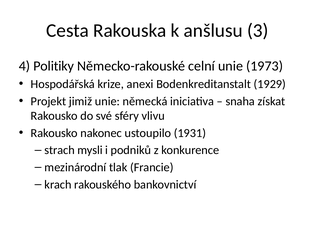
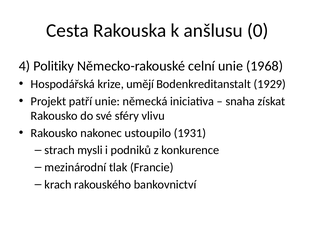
3: 3 -> 0 (258, 31)
1973: 1973 -> 1968 (265, 66)
anexi: anexi -> umějí (140, 84)
jimiž: jimiž -> patří (81, 101)
